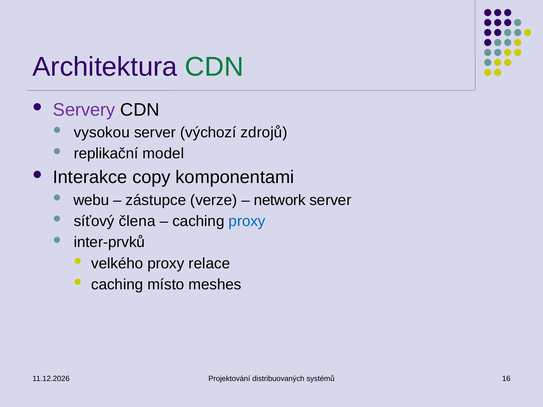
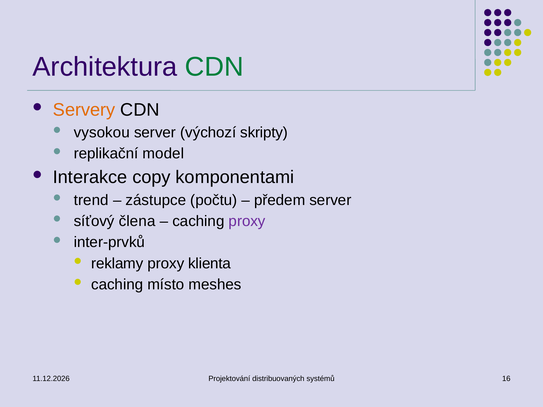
Servery colour: purple -> orange (84, 110)
zdrojů: zdrojů -> skripty (264, 133)
webu: webu -> trend (91, 200)
verze: verze -> počtu (214, 200)
network: network -> předem (280, 200)
proxy colour: blue -> purple (247, 221)
velkého: velkého -> reklamy (117, 264)
relace: relace -> klienta (210, 264)
